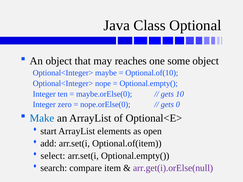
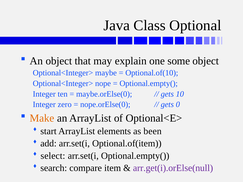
reaches: reaches -> explain (131, 61)
Make colour: blue -> orange (42, 118)
open: open -> been (153, 131)
